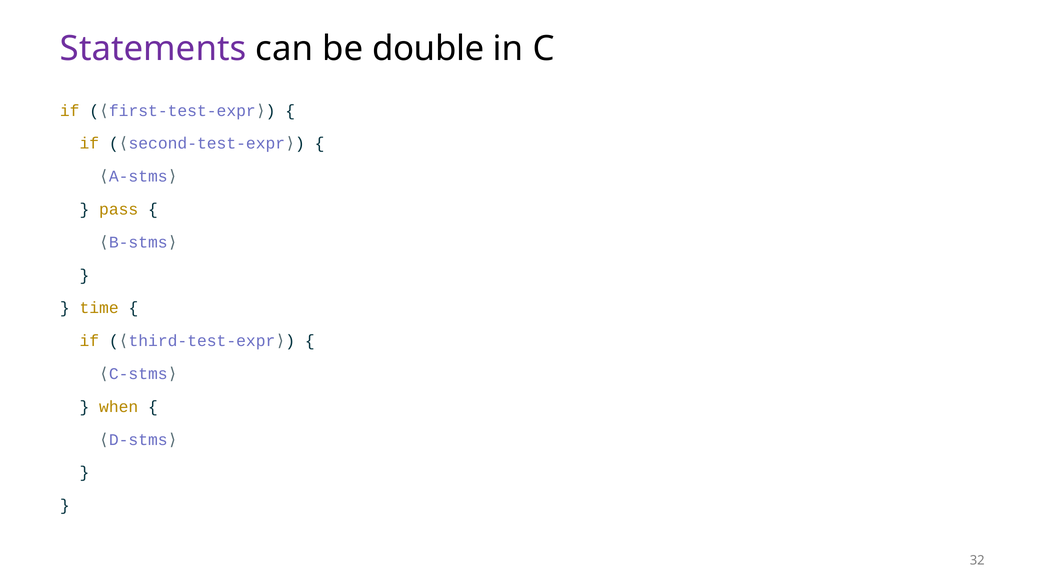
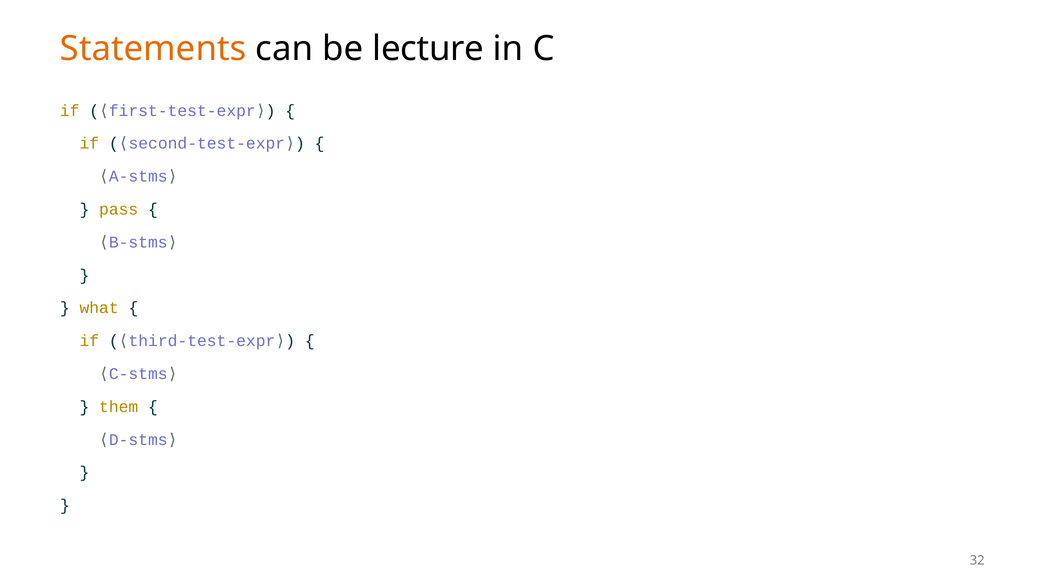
Statements colour: purple -> orange (153, 49)
double: double -> lecture (428, 49)
time: time -> what (99, 308)
when: when -> them (119, 407)
